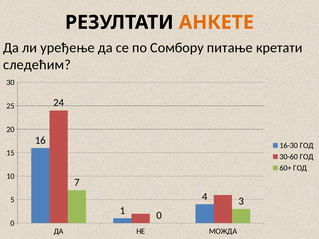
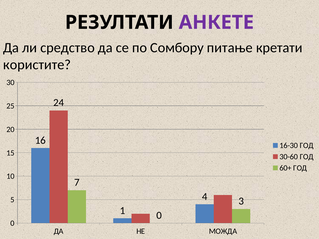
АНКЕТЕ colour: orange -> purple (216, 22)
уређење: уређење -> средство (68, 48)
следећим: следећим -> користите (37, 65)
